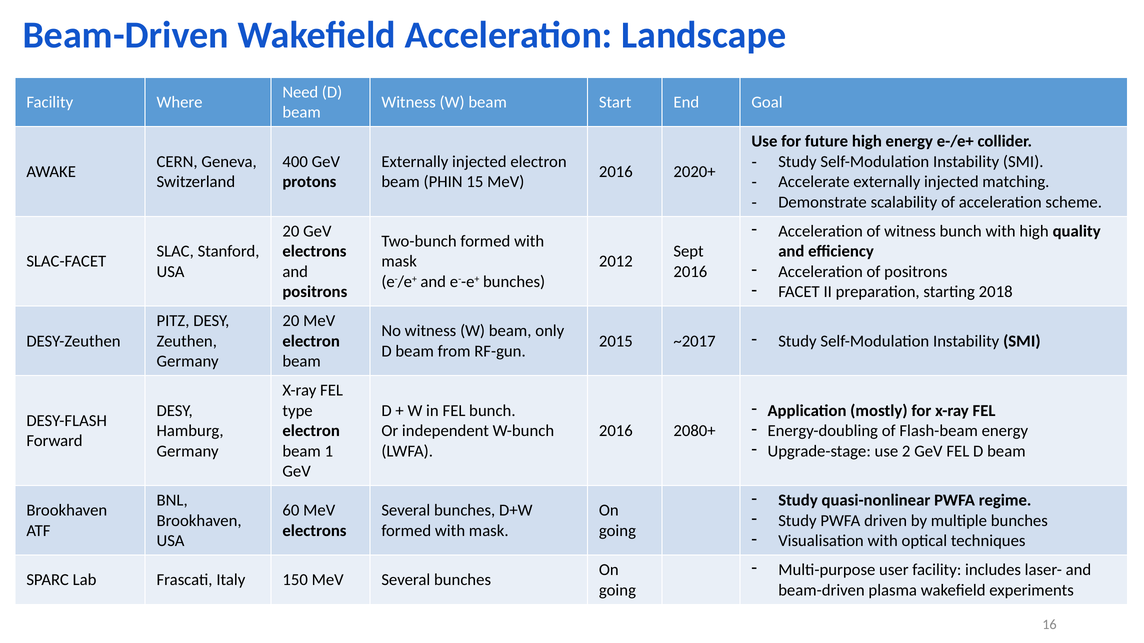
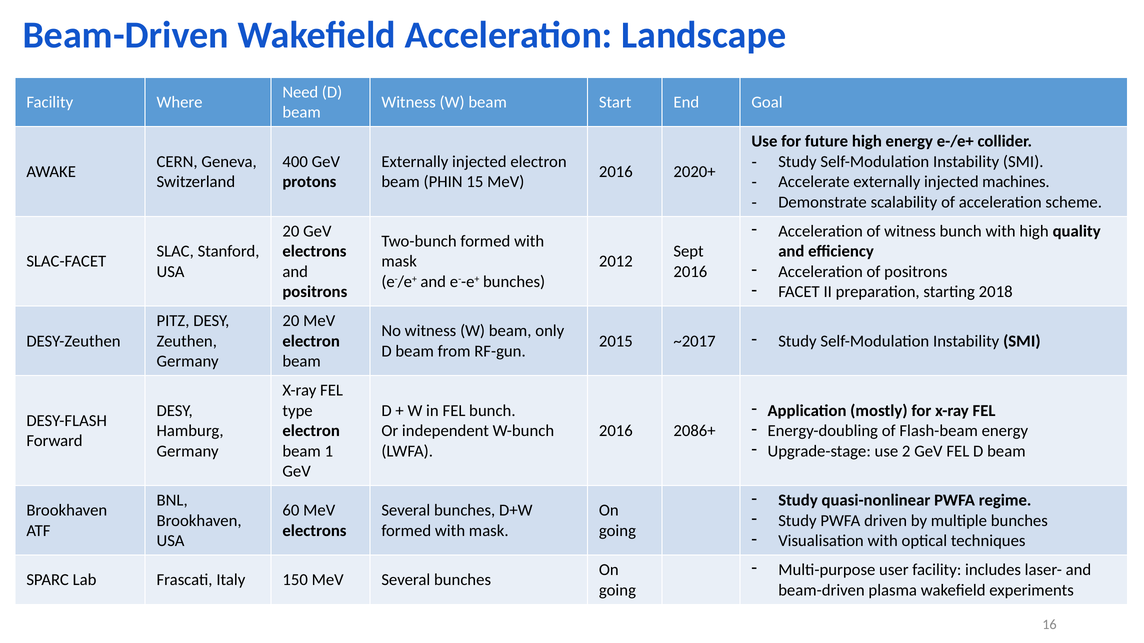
matching: matching -> machines (1016, 182)
2080+: 2080+ -> 2086+ (695, 431)
